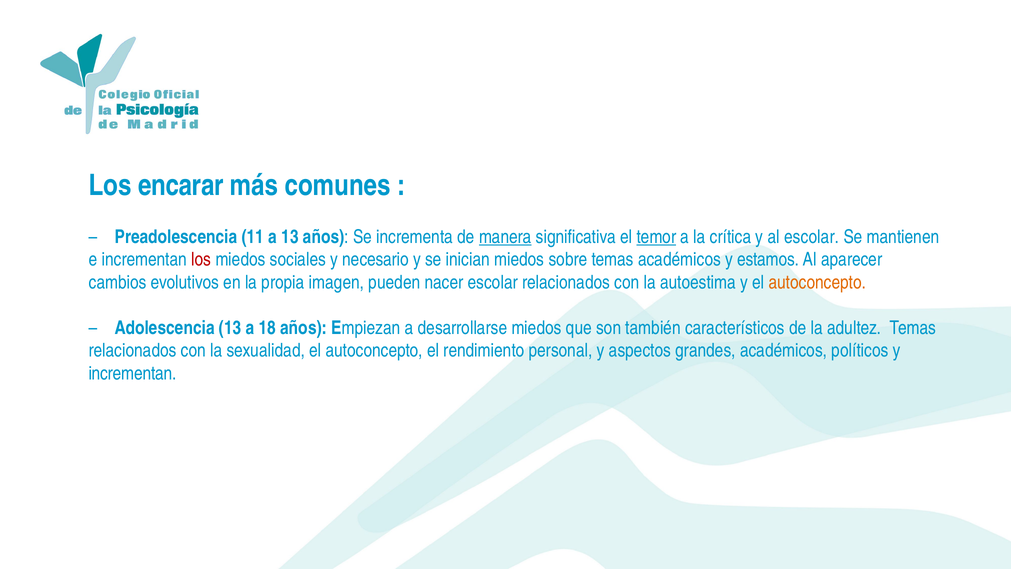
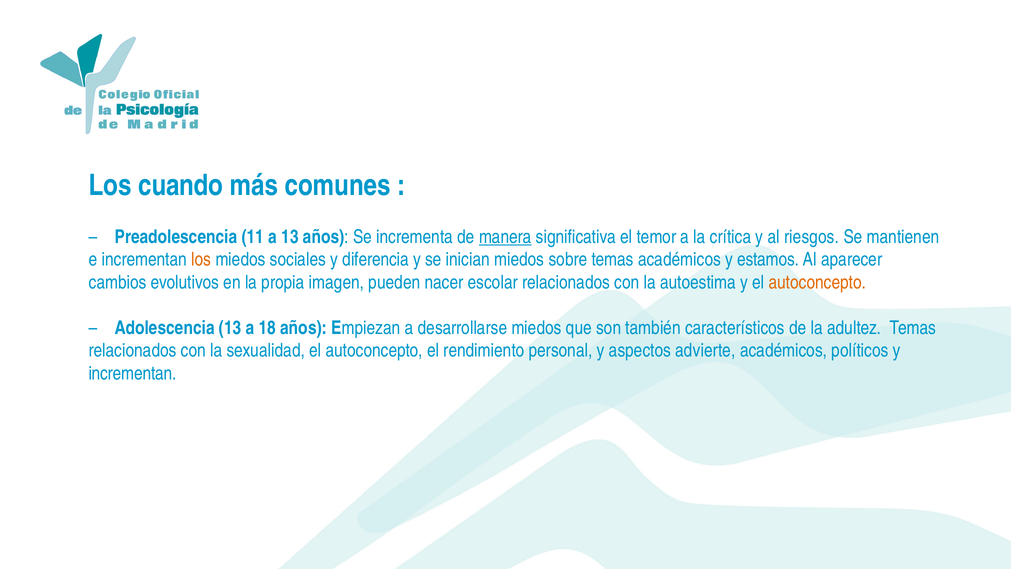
encarar: encarar -> cuando (181, 186)
temor underline: present -> none (656, 237)
al escolar: escolar -> riesgos (812, 237)
los colour: red -> orange (201, 259)
necesario: necesario -> diferencia (376, 259)
grandes: grandes -> advierte (705, 350)
